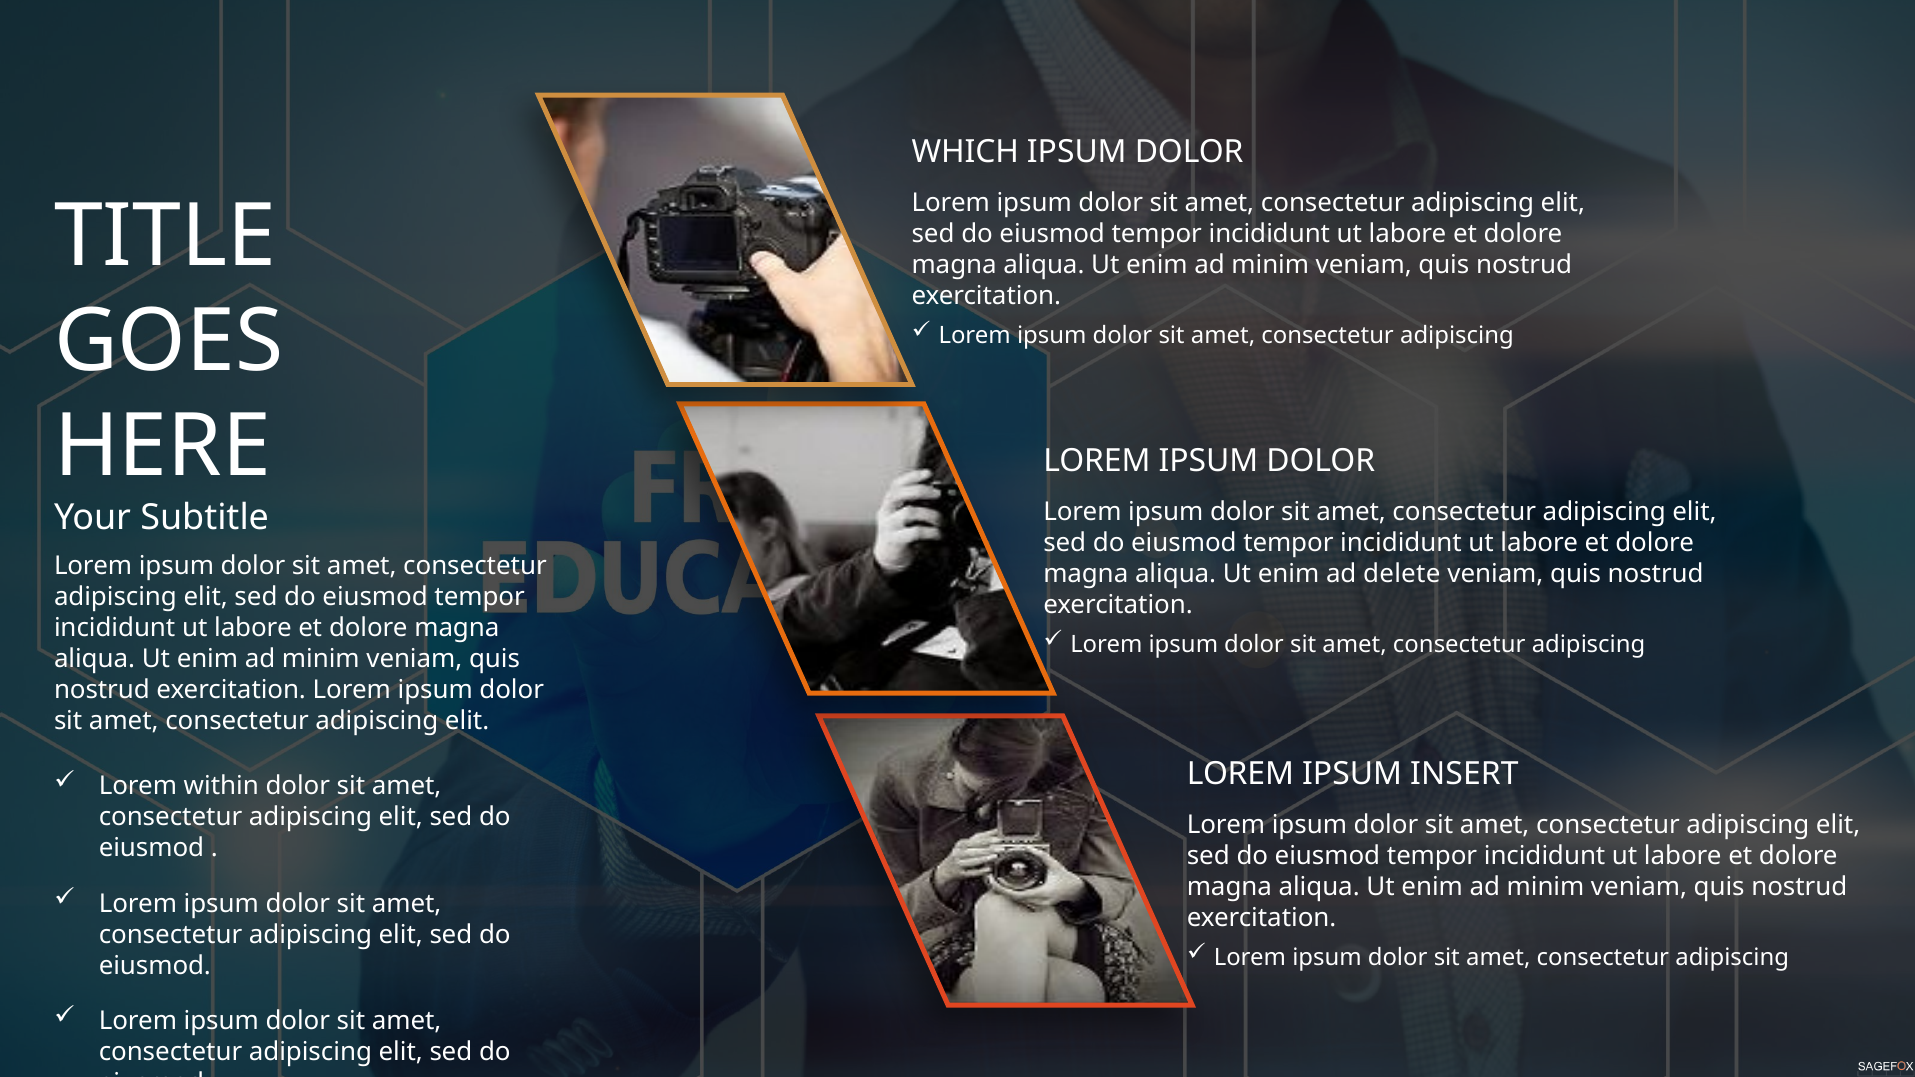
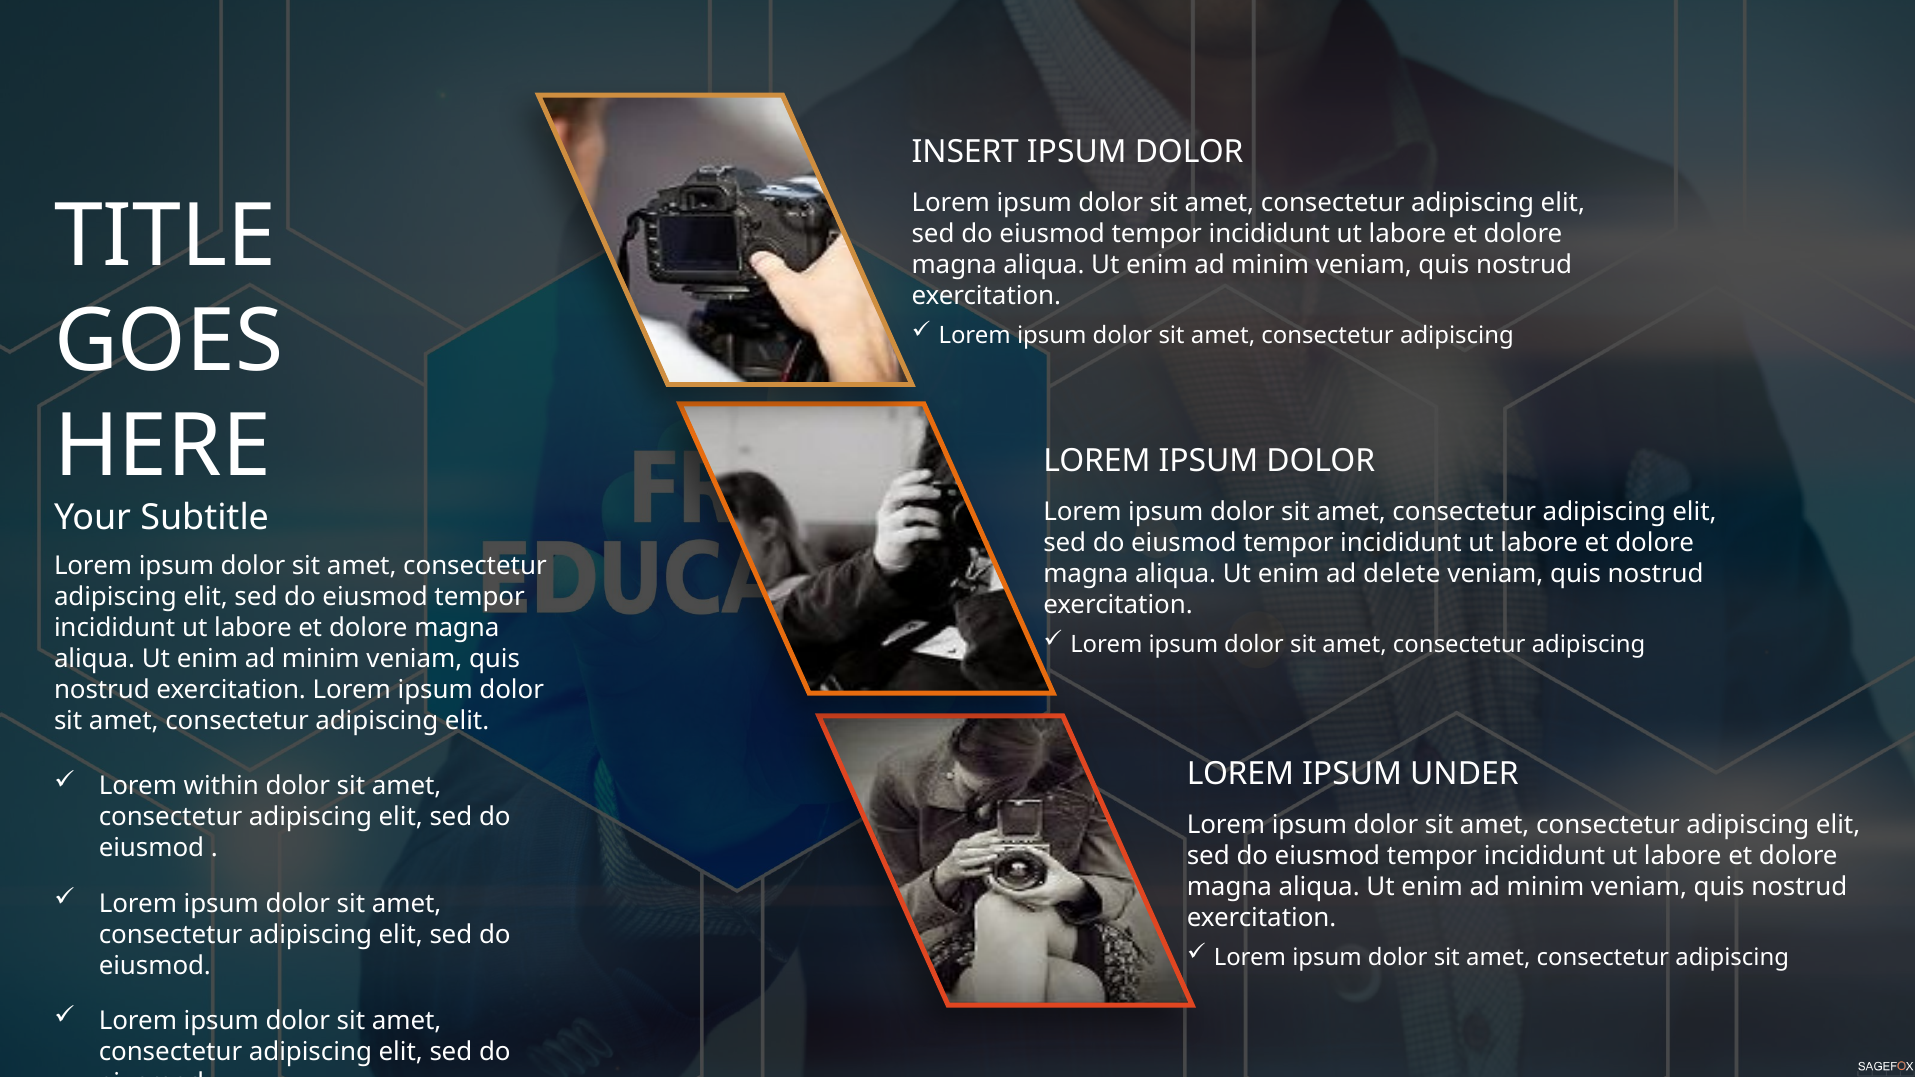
WHICH: WHICH -> INSERT (965, 152)
INSERT: INSERT -> UNDER (1464, 774)
